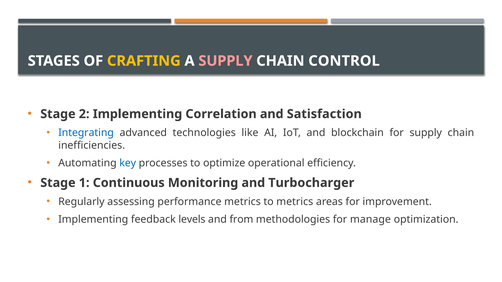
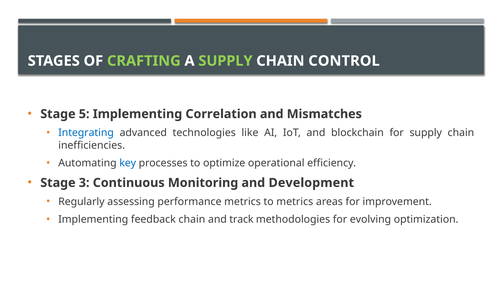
CRAFTING colour: yellow -> light green (144, 61)
SUPPLY colour: pink -> light green (225, 61)
2: 2 -> 5 (84, 114)
Satisfaction: Satisfaction -> Mismatches (324, 114)
1: 1 -> 3 (84, 183)
Turbocharger: Turbocharger -> Development (311, 183)
feedback levels: levels -> chain (192, 220)
from: from -> track (241, 220)
manage: manage -> evolving (370, 220)
